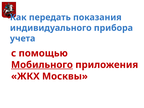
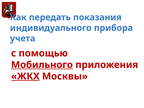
ЖКХ underline: none -> present (25, 76)
